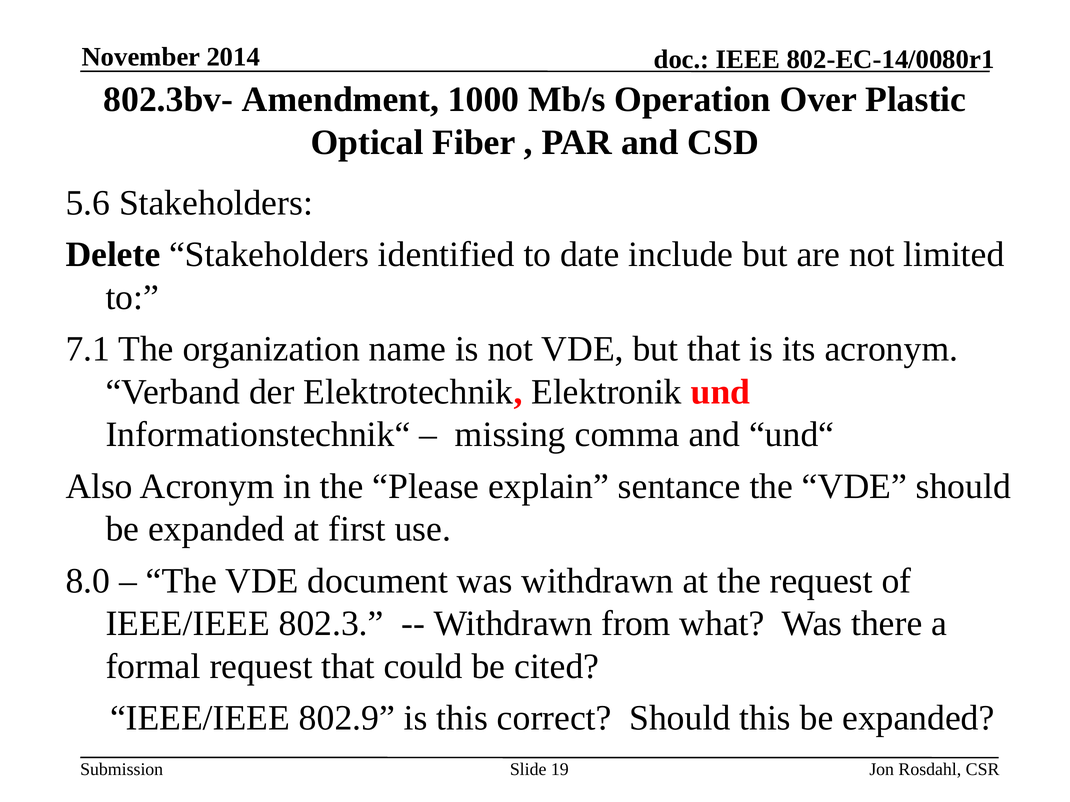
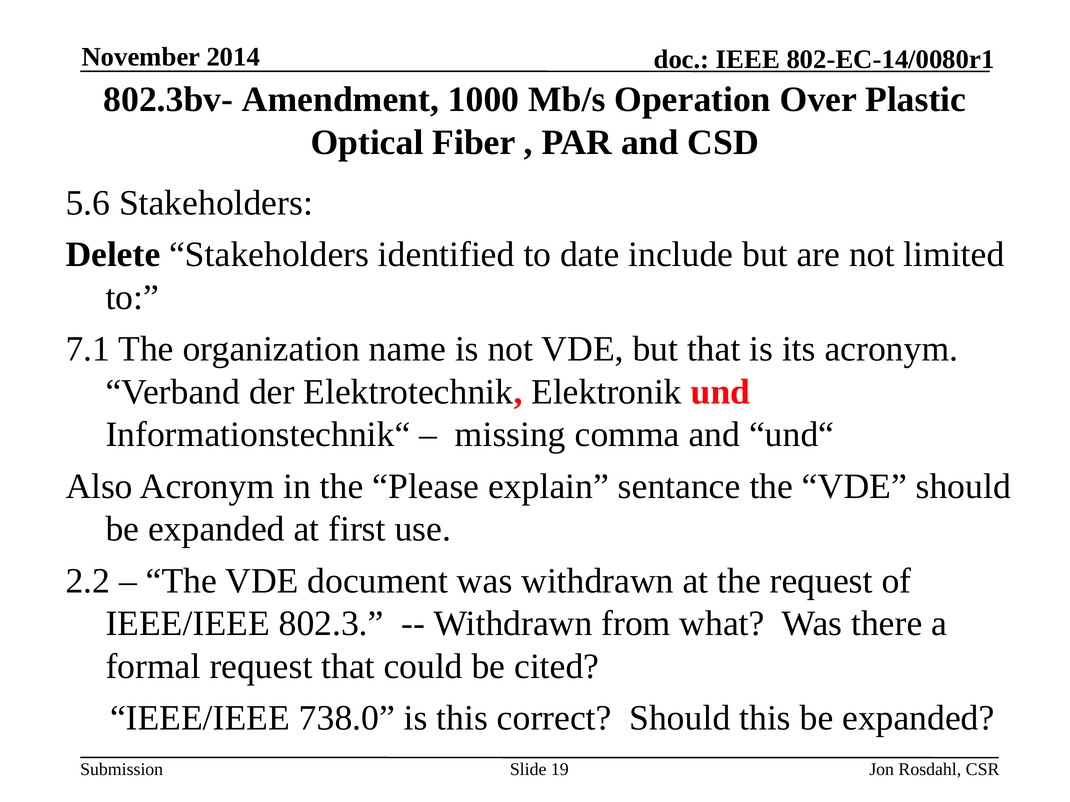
8.0: 8.0 -> 2.2 (88, 581)
802.9: 802.9 -> 738.0 (347, 718)
